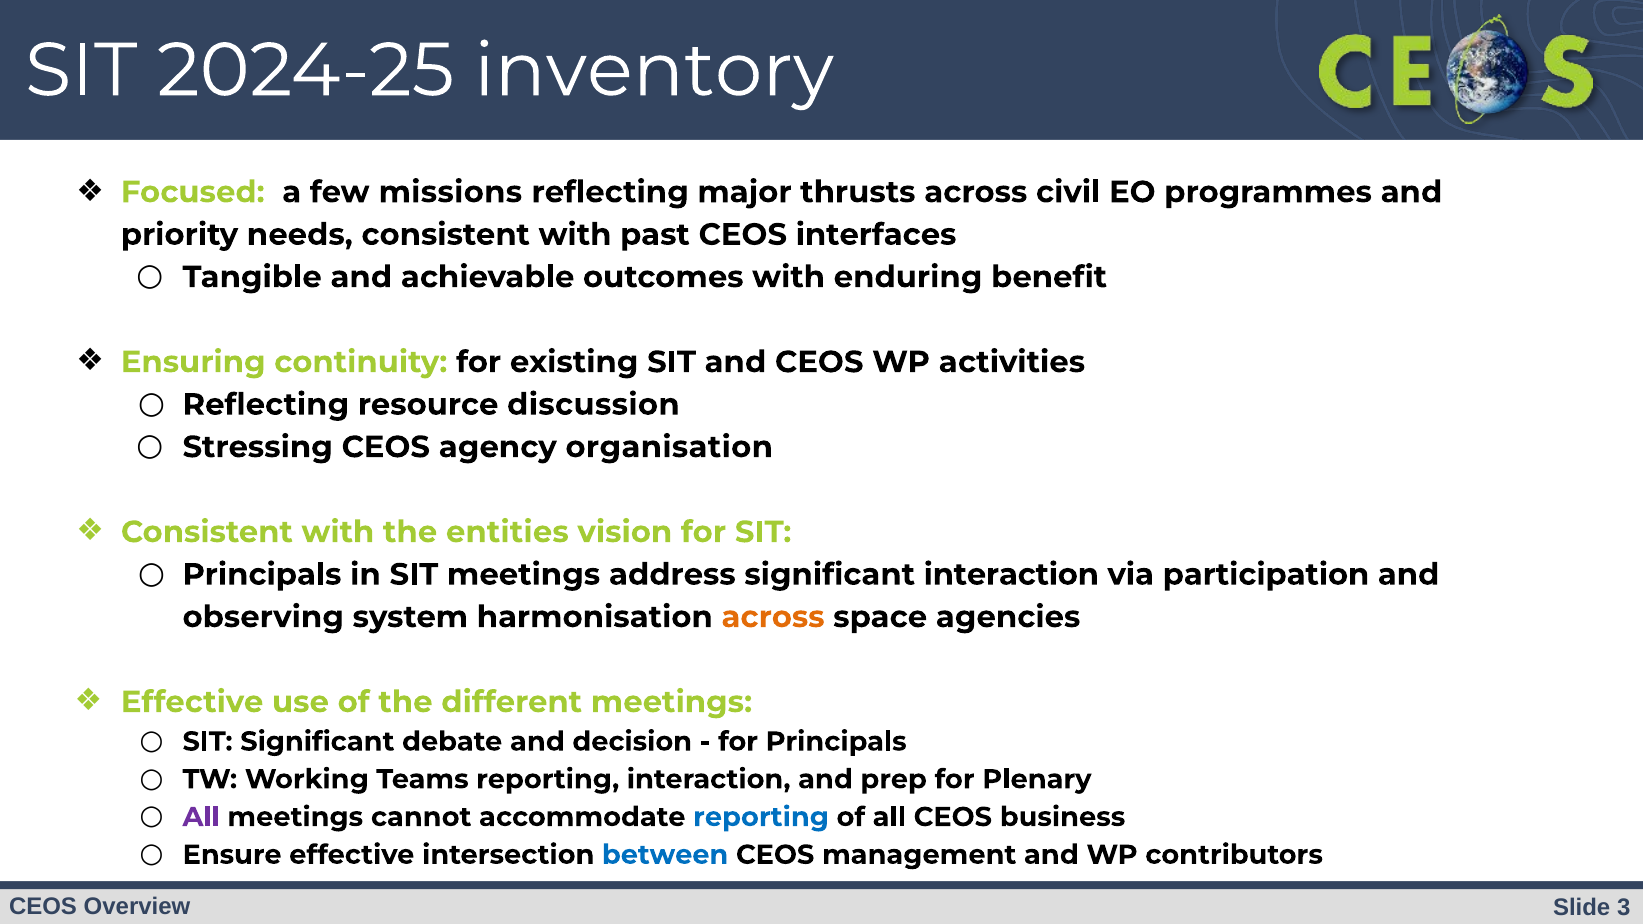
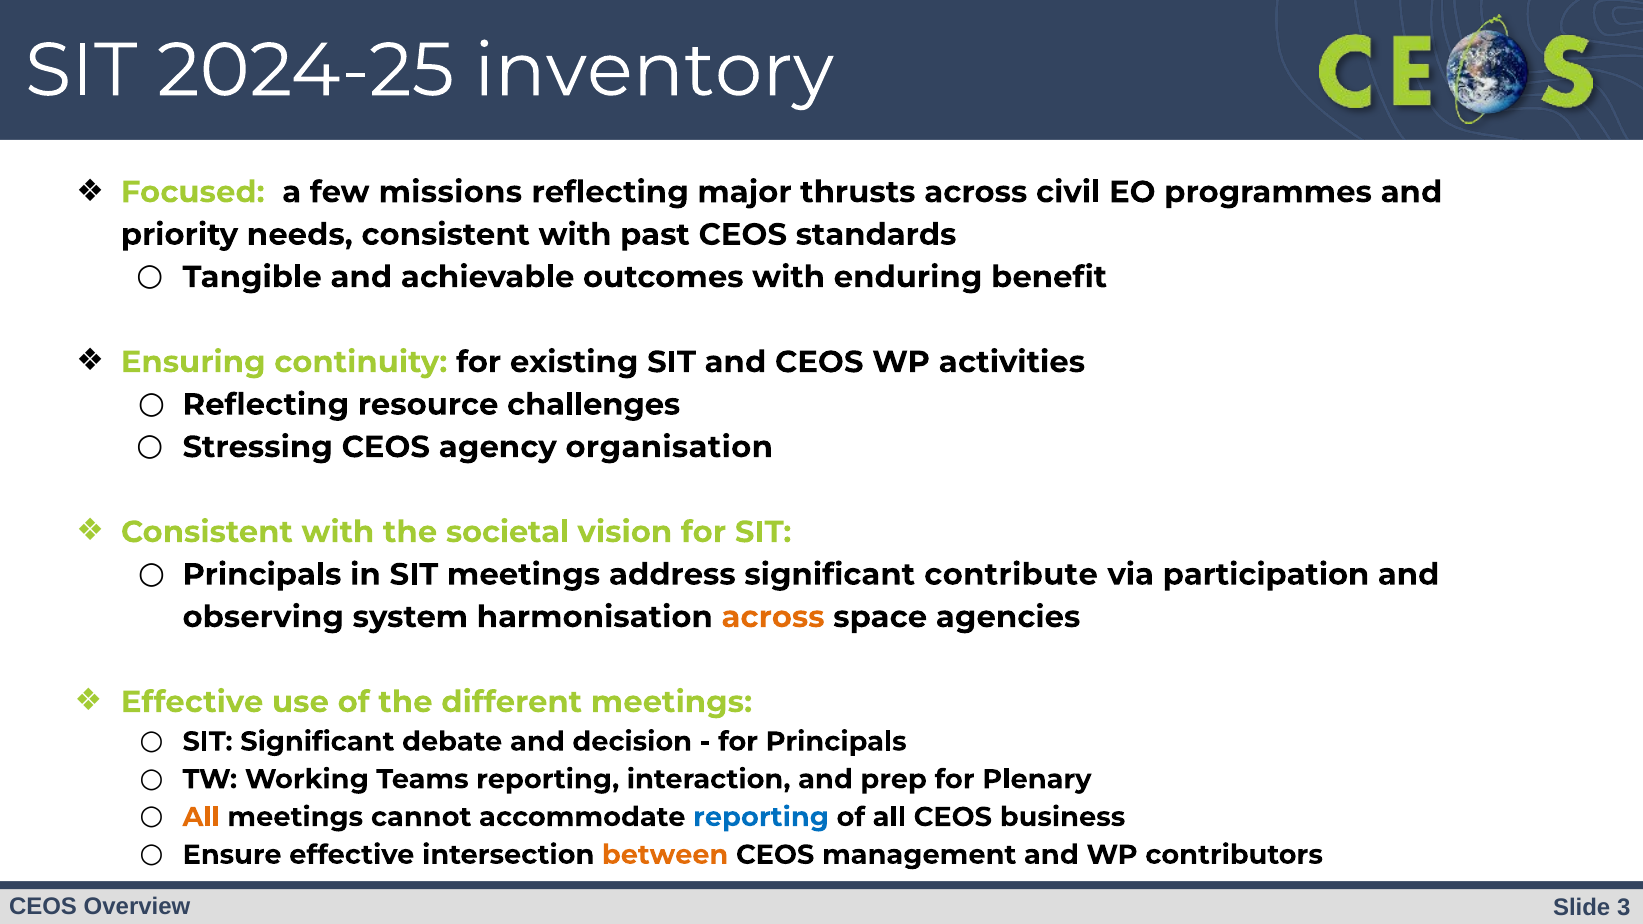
interfaces: interfaces -> standards (876, 235)
discussion: discussion -> challenges (594, 405)
entities: entities -> societal (508, 532)
significant interaction: interaction -> contribute (1011, 575)
All colour: purple -> orange (201, 817)
between colour: blue -> orange (665, 855)
